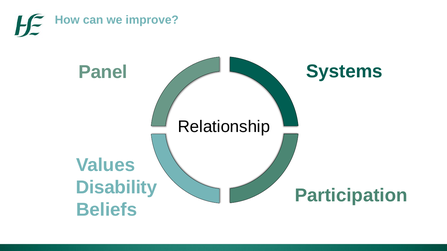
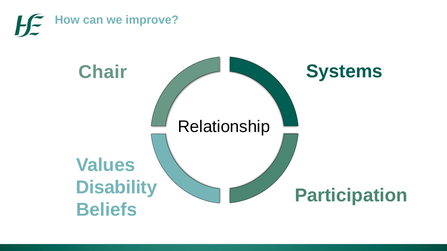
Panel: Panel -> Chair (103, 72)
